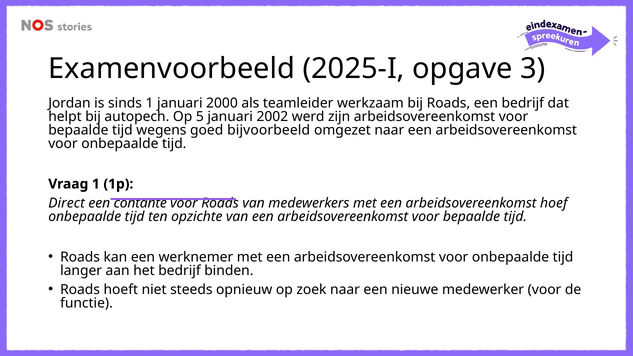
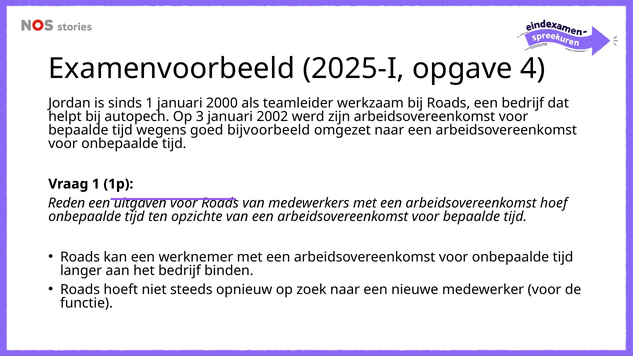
3: 3 -> 4 (533, 68)
5: 5 -> 3 (200, 117)
Direct: Direct -> Reden (67, 203)
contante: contante -> uitgaven (140, 203)
